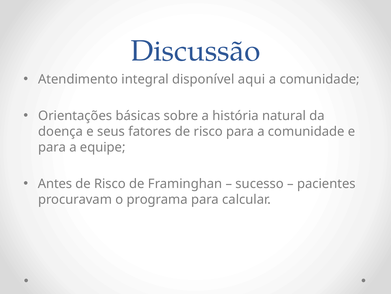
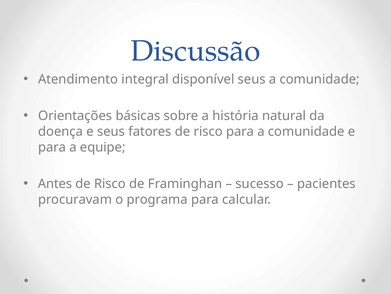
disponível aqui: aqui -> seus (252, 79)
